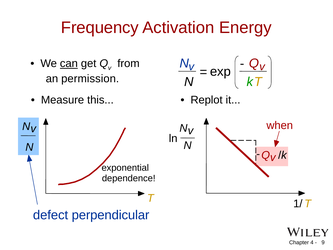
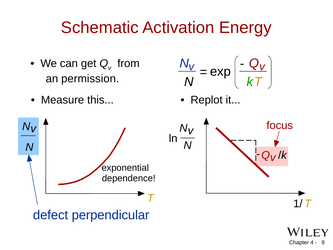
Frequency: Frequency -> Schematic (100, 28)
can underline: present -> none (69, 63)
when: when -> focus (280, 125)
